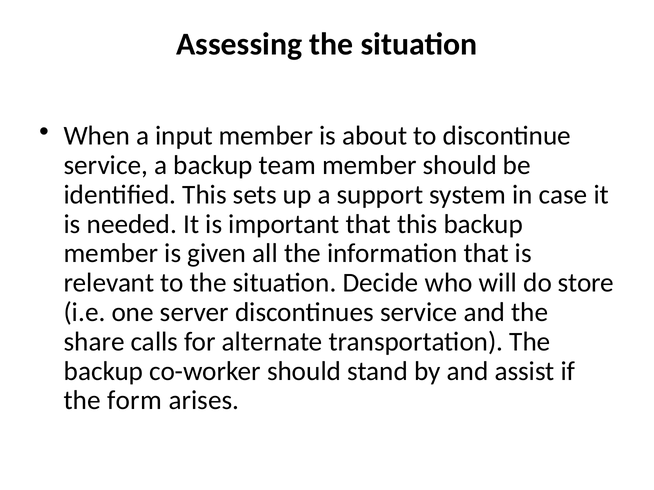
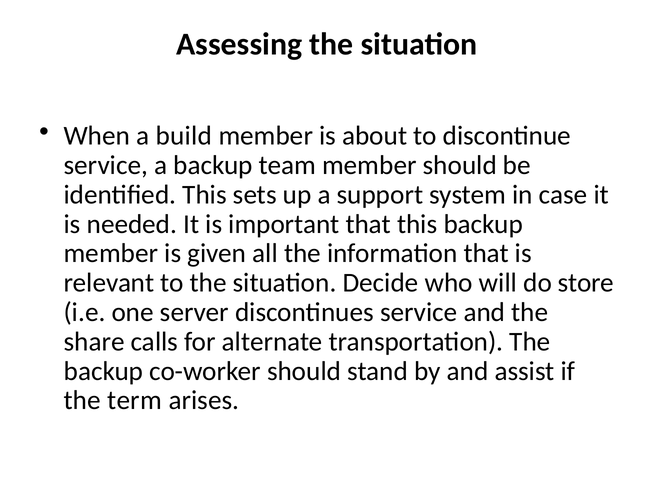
input: input -> build (184, 136)
form: form -> term (135, 401)
